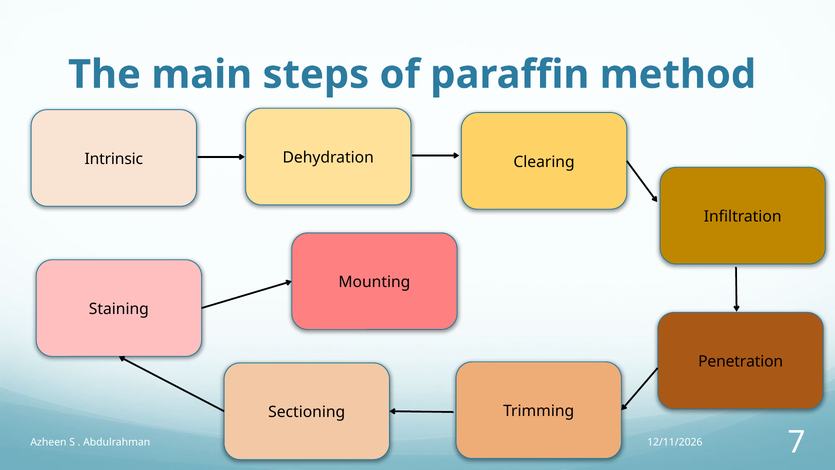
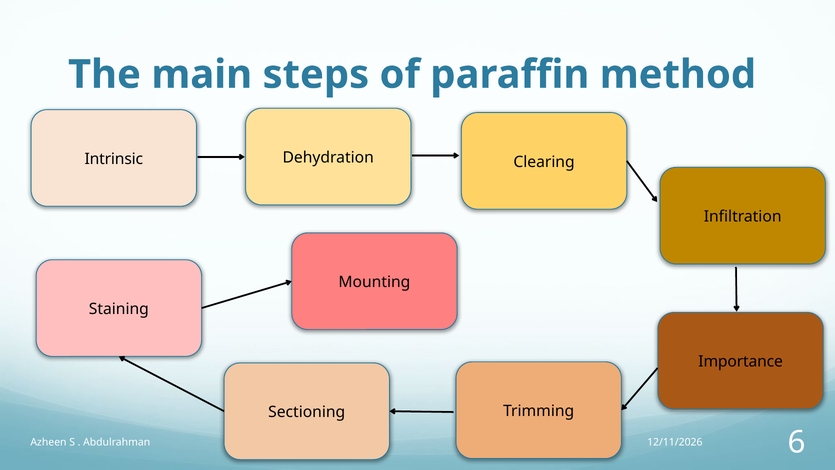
Penetration: Penetration -> Importance (741, 362)
7: 7 -> 6 (797, 442)
